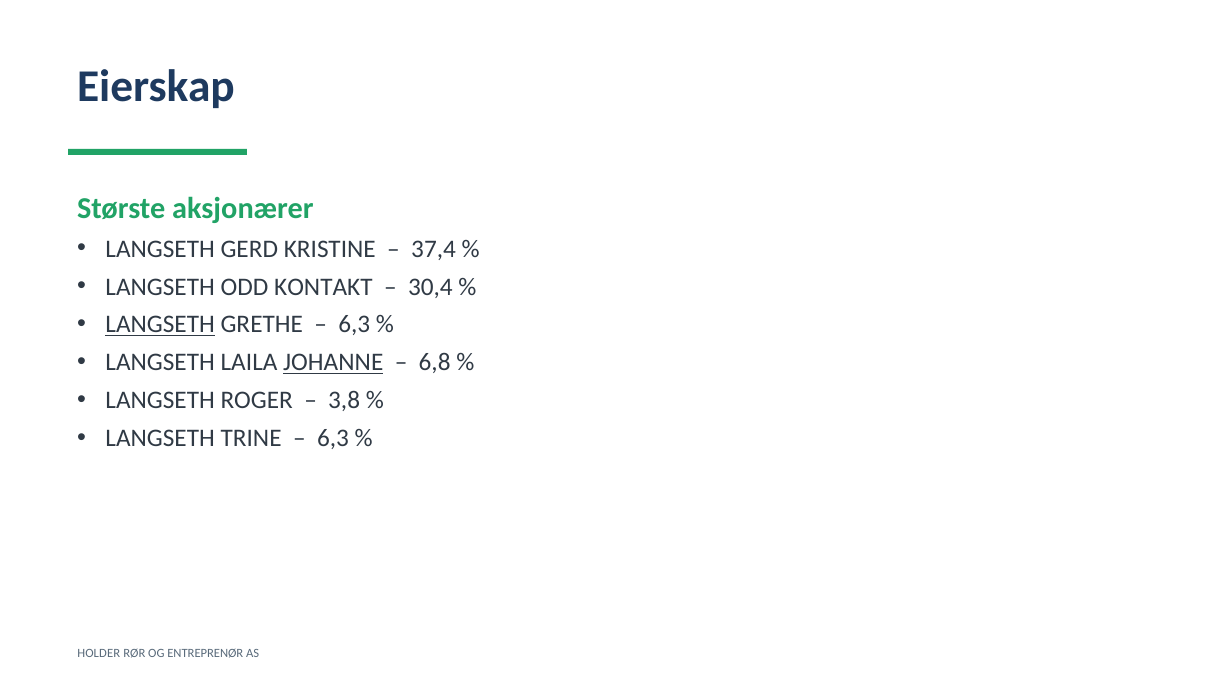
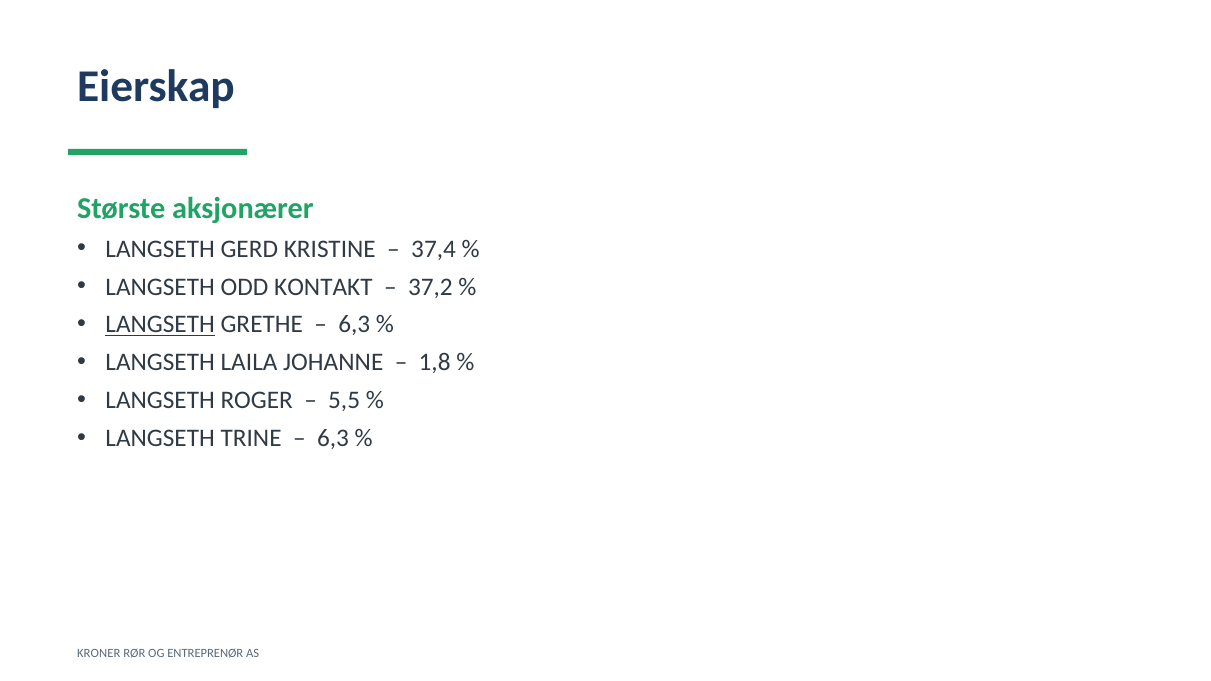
30,4: 30,4 -> 37,2 (430, 287)
JOHANNE underline: present -> none (333, 363)
6,8: 6,8 -> 1,8 (435, 363)
3,8: 3,8 -> 5,5 (344, 400)
HOLDER: HOLDER -> KRONER (99, 654)
